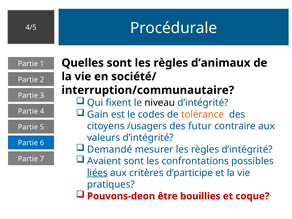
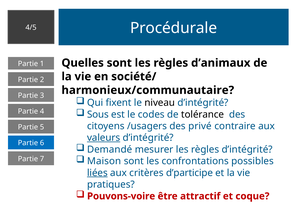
interruption/communautaire: interruption/communautaire -> harmonieux/communautaire (148, 90)
Gain: Gain -> Sous (98, 114)
tolérance colour: orange -> black (203, 114)
futur: futur -> privé (200, 126)
valeurs underline: none -> present (104, 138)
Avaient: Avaient -> Maison (104, 161)
Pouvons-deon: Pouvons-deon -> Pouvons-voire (121, 196)
bouillies: bouillies -> attractif (200, 196)
